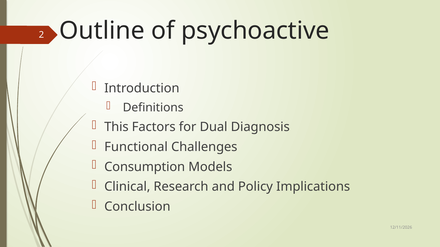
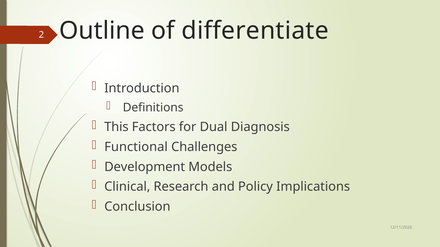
psychoactive: psychoactive -> differentiate (255, 31)
Consumption: Consumption -> Development (145, 167)
